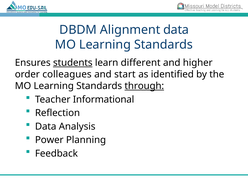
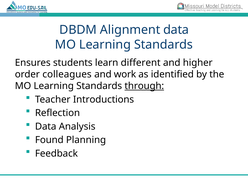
students underline: present -> none (73, 63)
start: start -> work (125, 74)
Informational: Informational -> Introductions (104, 99)
Power: Power -> Found (49, 140)
